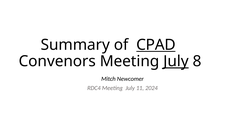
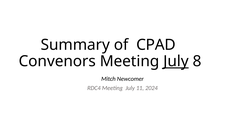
CPAD underline: present -> none (156, 45)
